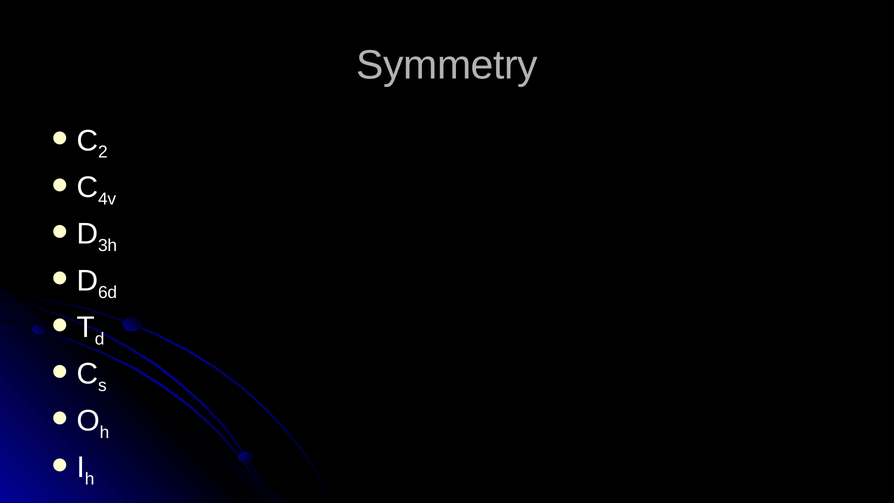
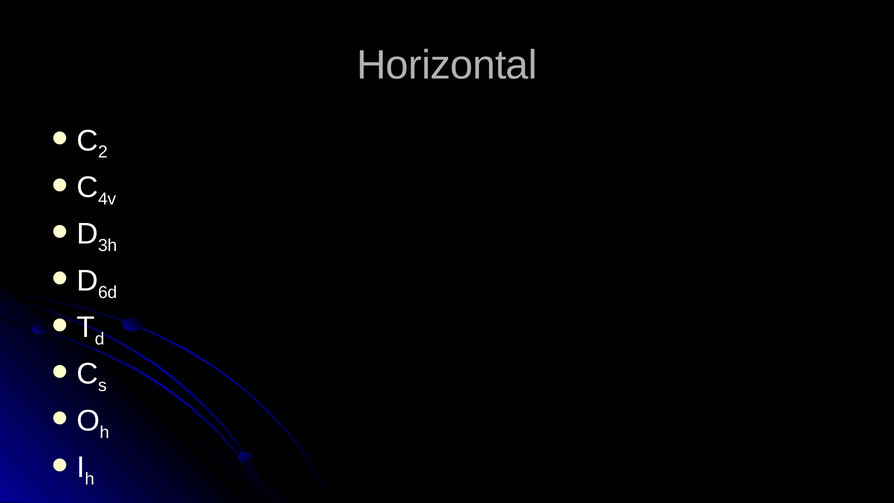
Symmetry: Symmetry -> Horizontal (447, 65)
